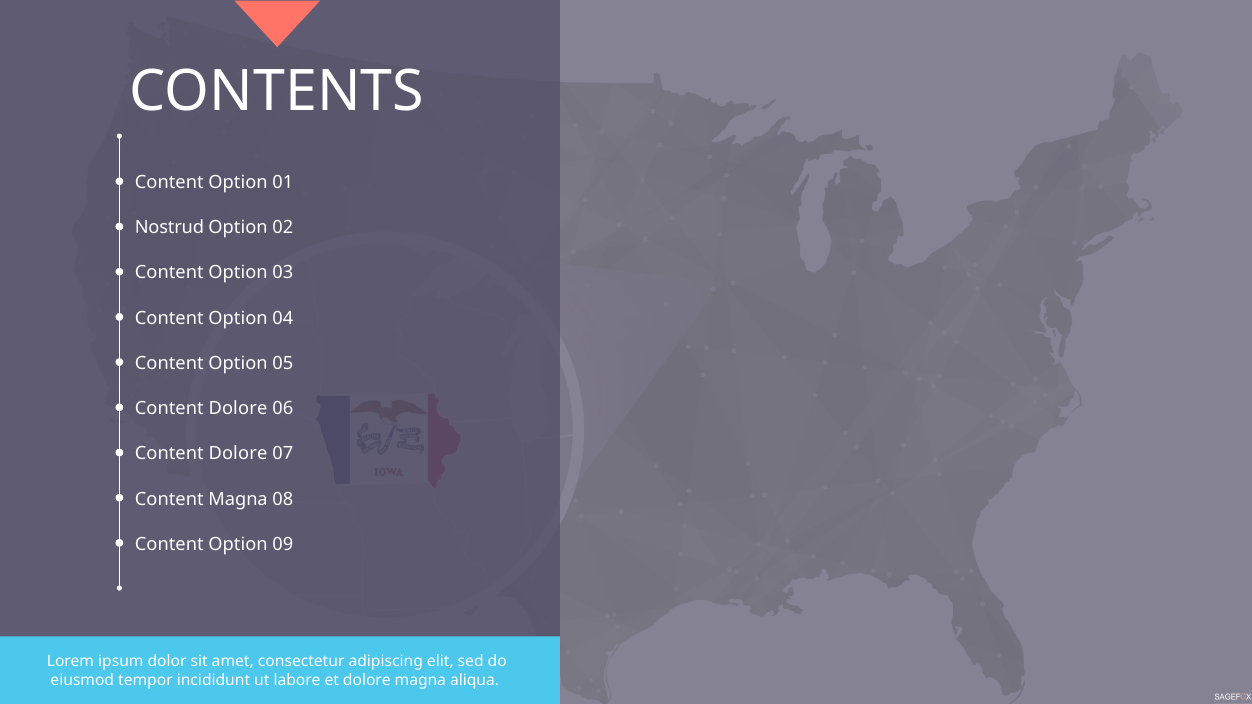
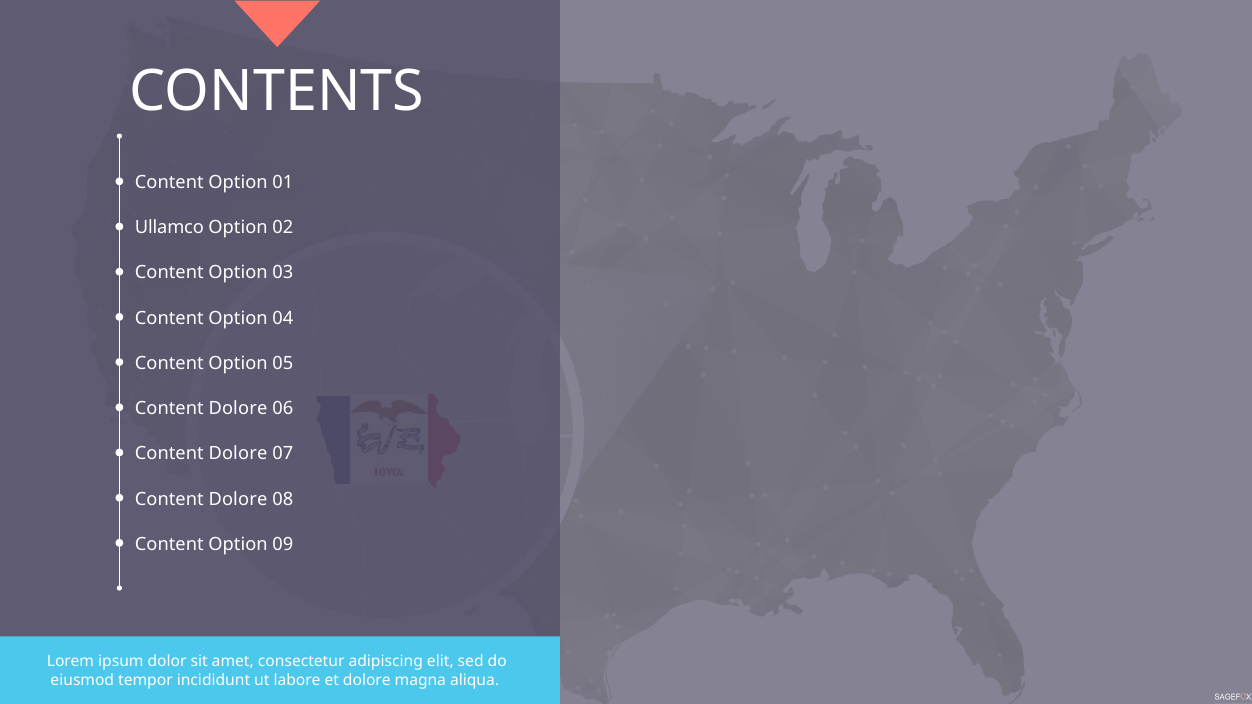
Nostrud: Nostrud -> Ullamco (169, 228)
Magna: Magna -> Dolore (238, 499)
